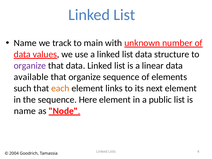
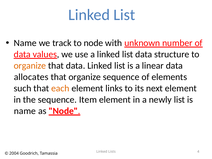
to main: main -> node (93, 43)
organize colour: purple -> orange (30, 66)
available: available -> allocates (31, 77)
Here: Here -> Item (88, 100)
public: public -> newly (160, 100)
